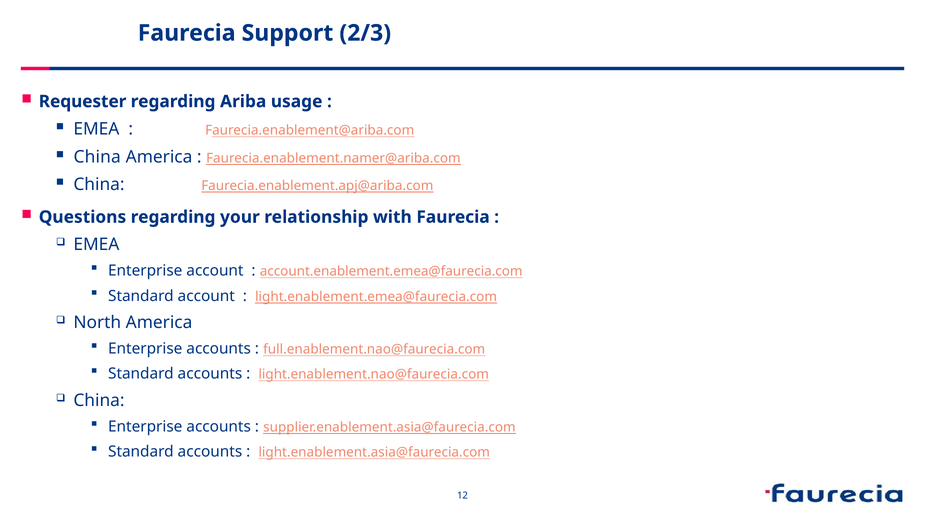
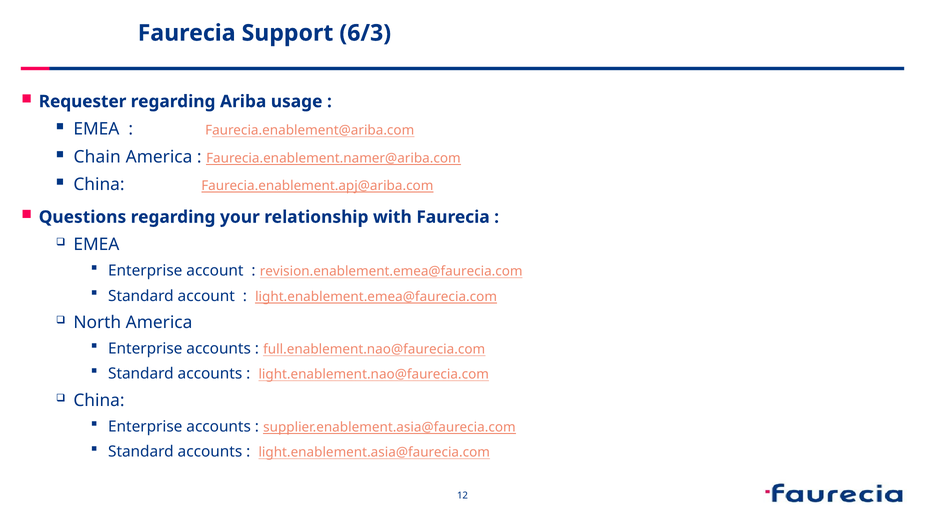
2/3: 2/3 -> 6/3 (365, 33)
China: China -> Chain (97, 157)
account.enablement.emea@faurecia.com: account.enablement.emea@faurecia.com -> revision.enablement.emea@faurecia.com (391, 272)
